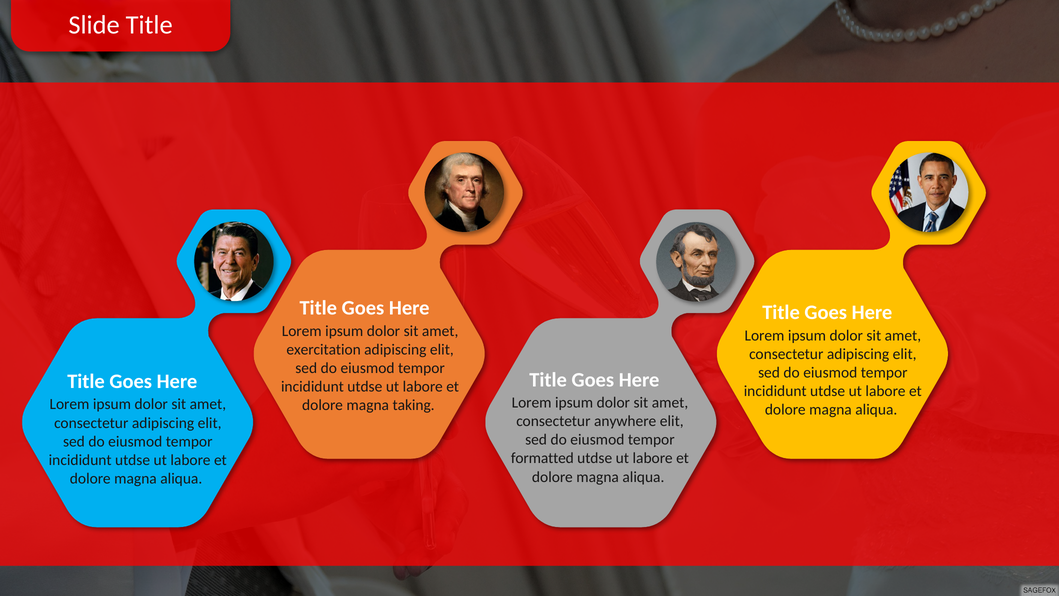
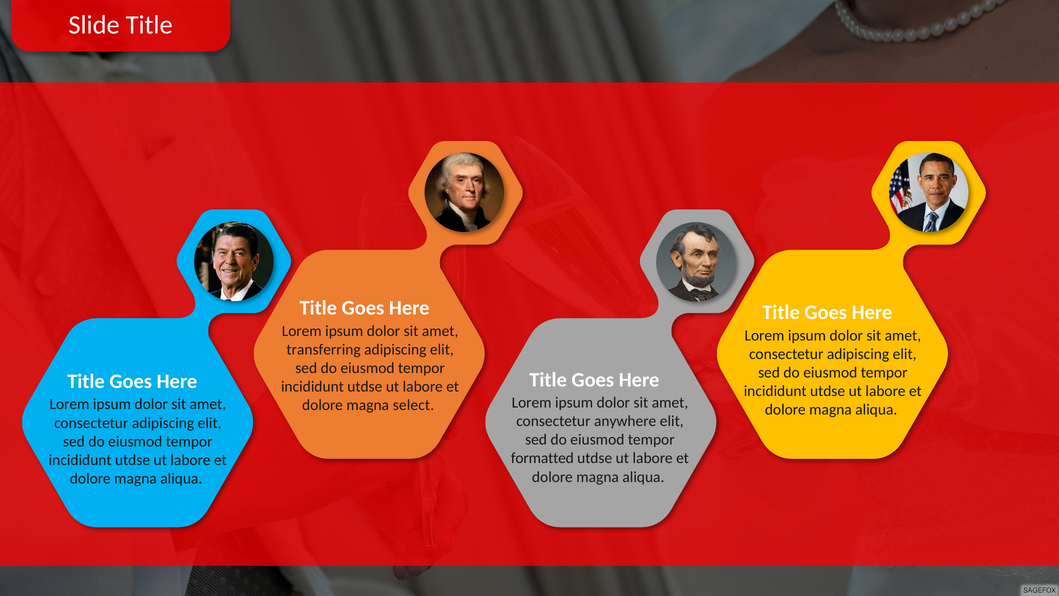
exercitation: exercitation -> transferring (324, 349)
taking: taking -> select (413, 405)
